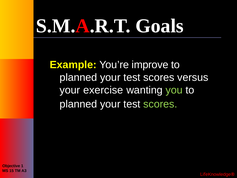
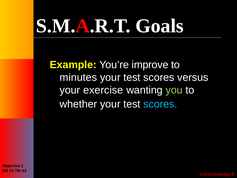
planned: planned -> minutes (78, 77)
planned: planned -> whether (78, 104)
scores colour: light green -> light blue (160, 104)
